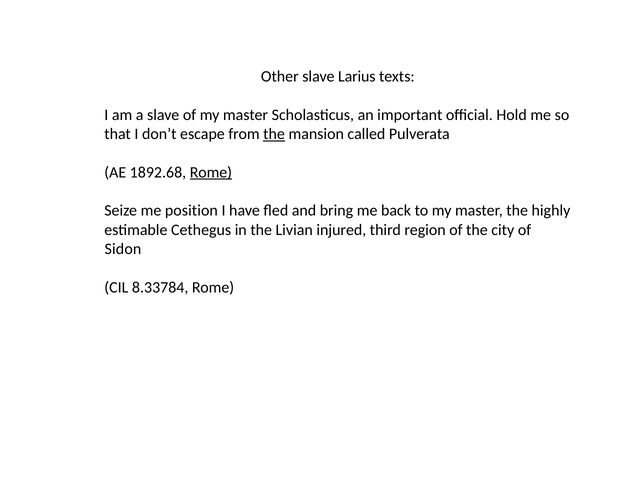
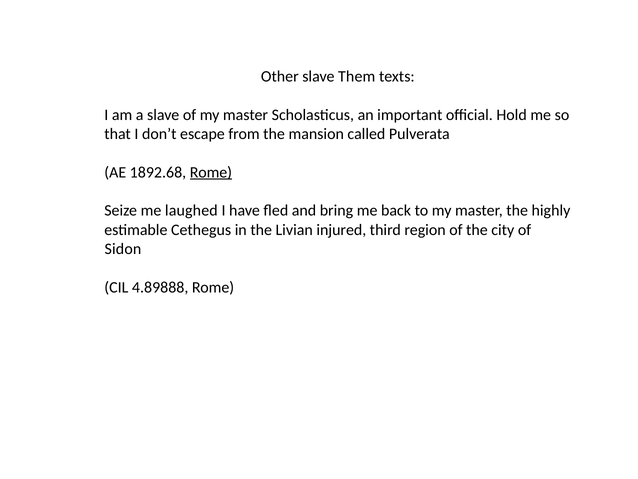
Larius: Larius -> Them (357, 76)
the underline: present -> none (274, 134)
position: position -> laughed (191, 210)
8.33784: 8.33784 -> 4.89888 (160, 287)
